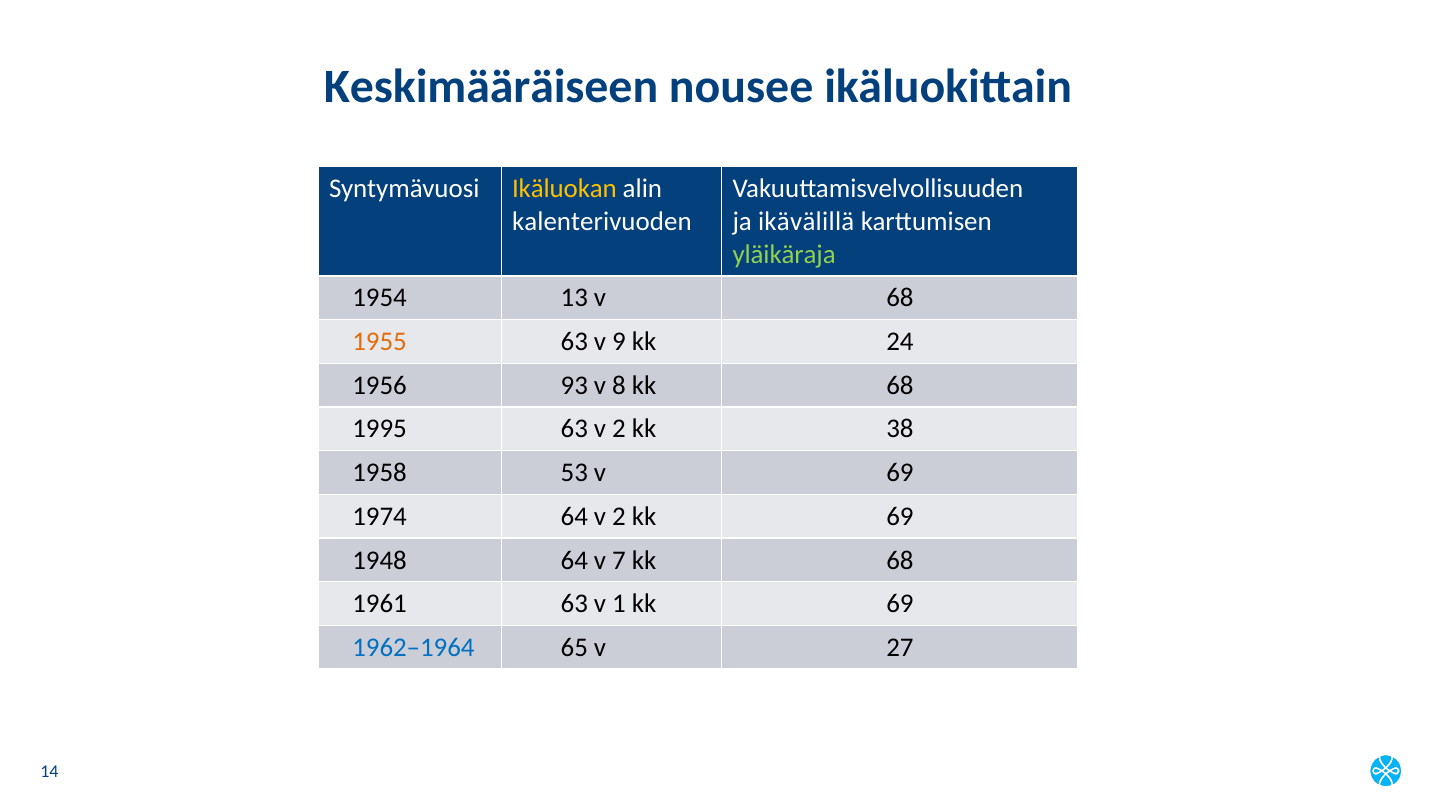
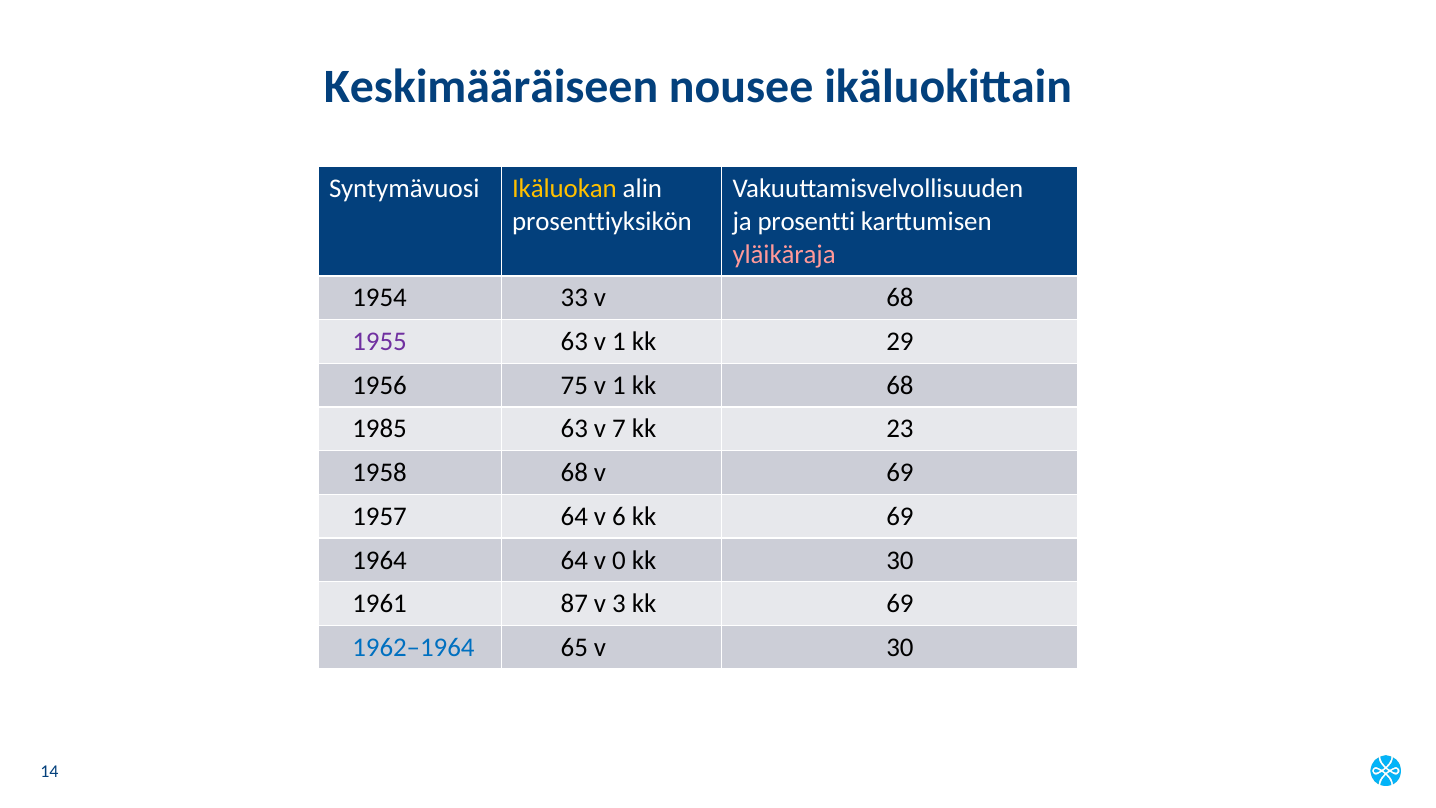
kalenterivuoden: kalenterivuoden -> prosenttiyksikön (602, 221)
ikävälillä: ikävälillä -> prosentti (806, 221)
yläikäraja colour: light green -> pink (784, 254)
13: 13 -> 33 (574, 298)
1955 colour: orange -> purple (380, 342)
63 v 9: 9 -> 1 (619, 342)
24: 24 -> 29 (900, 342)
93: 93 -> 75 (574, 385)
8: 8 -> 1 (619, 385)
1995: 1995 -> 1985 (380, 429)
63 v 2: 2 -> 7 (619, 429)
38: 38 -> 23 (900, 429)
1958 53: 53 -> 68 (574, 473)
1974: 1974 -> 1957 (380, 516)
64 v 2: 2 -> 6 (619, 516)
1948: 1948 -> 1964 (380, 560)
7: 7 -> 0 (619, 560)
68: 68 -> 30 (900, 560)
1961 63: 63 -> 87 (574, 604)
1: 1 -> 3 (619, 604)
v 27: 27 -> 30 (900, 647)
